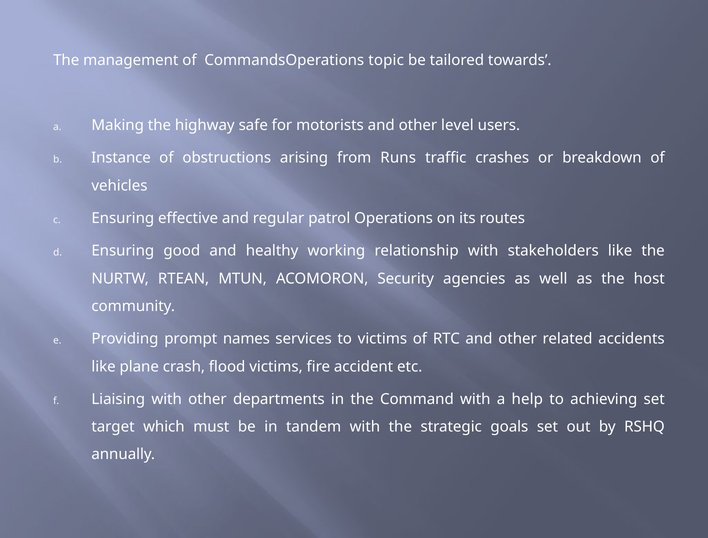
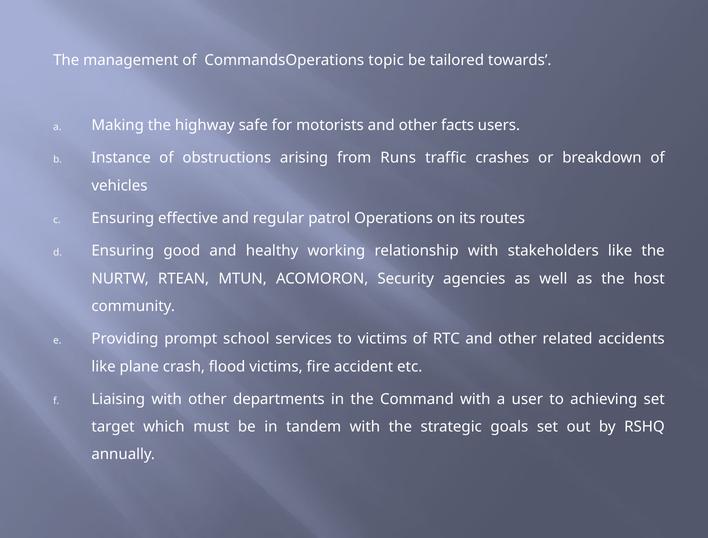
level: level -> facts (458, 125)
names: names -> school (246, 339)
help: help -> user (527, 399)
